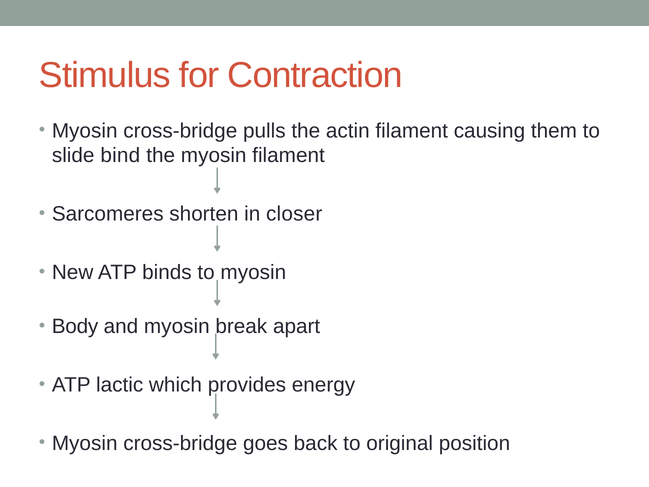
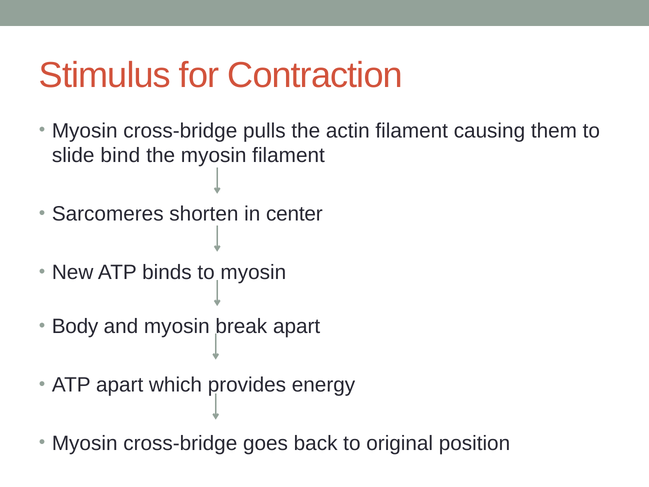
closer: closer -> center (294, 214)
ATP lactic: lactic -> apart (120, 385)
